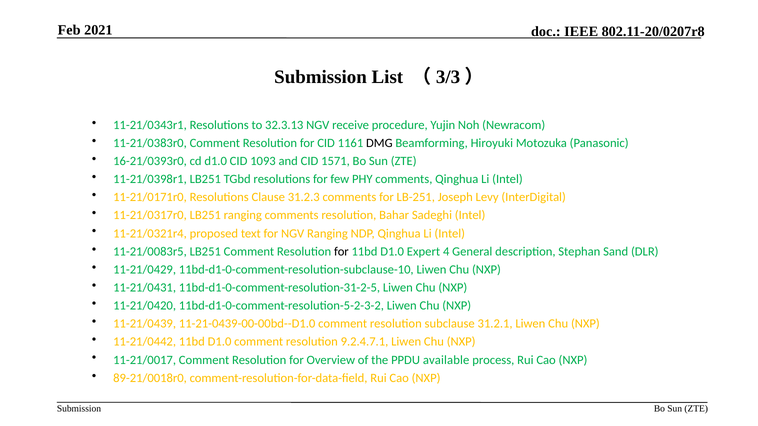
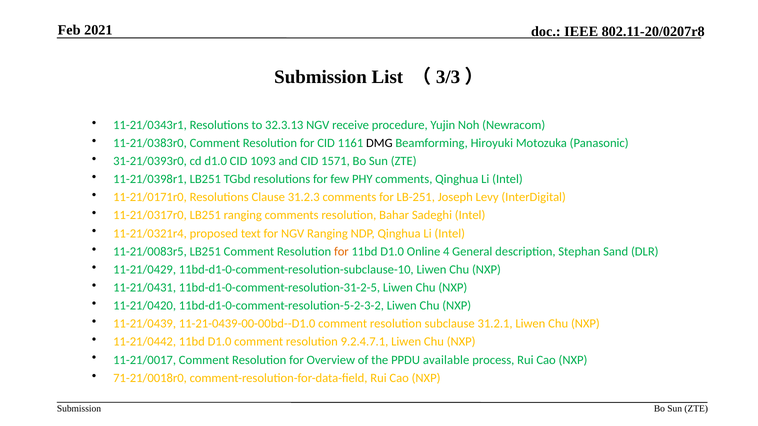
16-21/0393r0: 16-21/0393r0 -> 31-21/0393r0 (150, 161)
for colour: black -> orange (341, 252)
Expert: Expert -> Online (424, 252)
89-21/0018r0: 89-21/0018r0 -> 71-21/0018r0 (150, 378)
